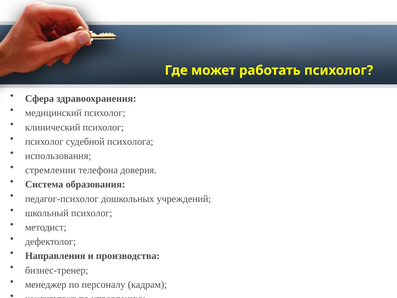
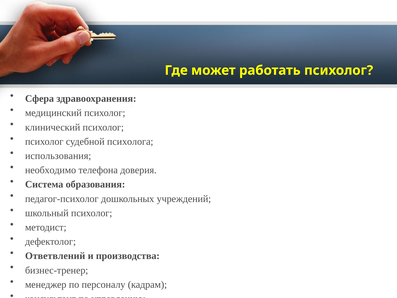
стремлении: стремлении -> необходимо (51, 170)
Направления: Направления -> Ответвлений (55, 256)
